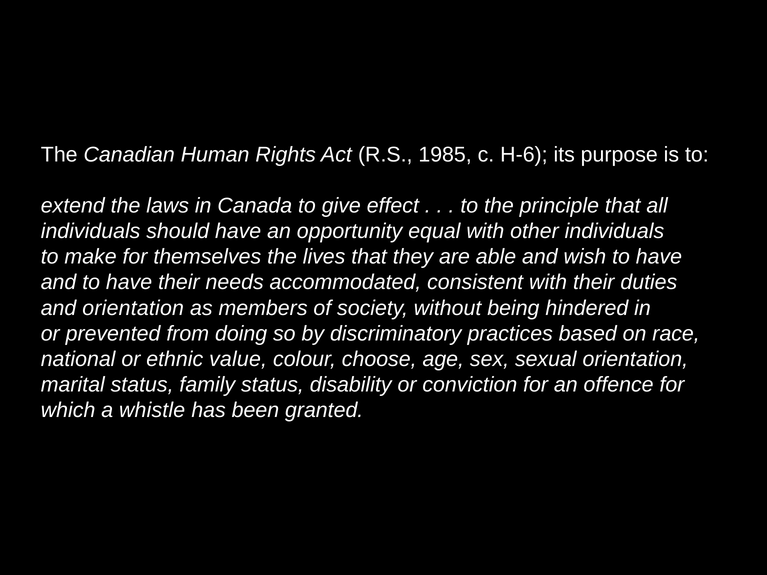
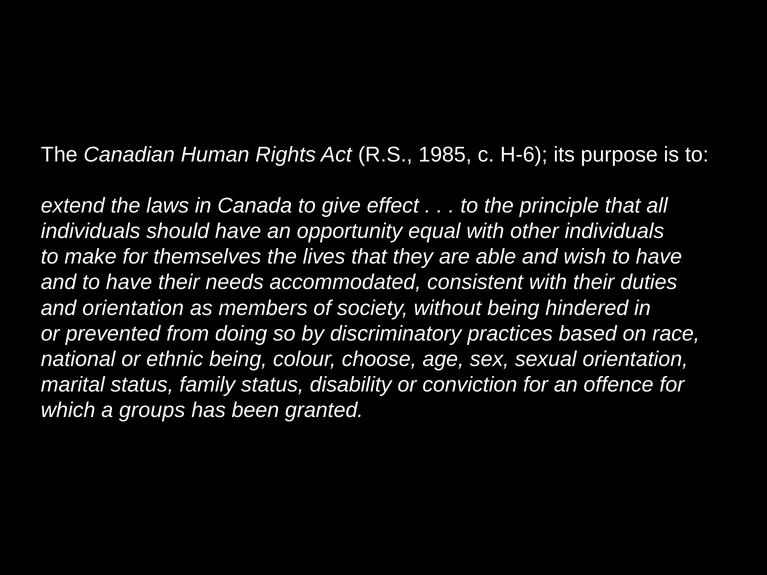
ethnic value: value -> being (238, 359)
whistle: whistle -> groups (152, 410)
